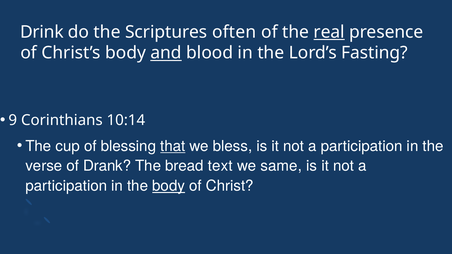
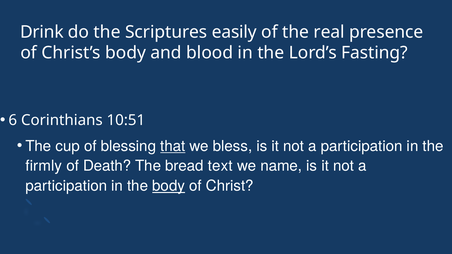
often: often -> easily (234, 32)
real underline: present -> none (329, 32)
and underline: present -> none (166, 53)
9: 9 -> 6 (13, 120)
10:14: 10:14 -> 10:51 (126, 120)
verse: verse -> firmly (44, 166)
Drank: Drank -> Death (107, 166)
same: same -> name (281, 166)
